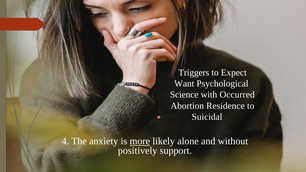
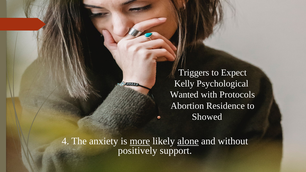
Want: Want -> Kelly (184, 84)
Science: Science -> Wanted (184, 95)
Occurred: Occurred -> Protocols (237, 95)
Suicidal: Suicidal -> Showed (207, 117)
alone underline: none -> present (188, 141)
